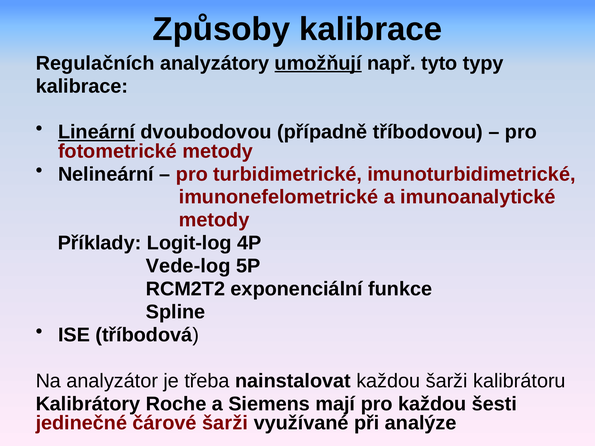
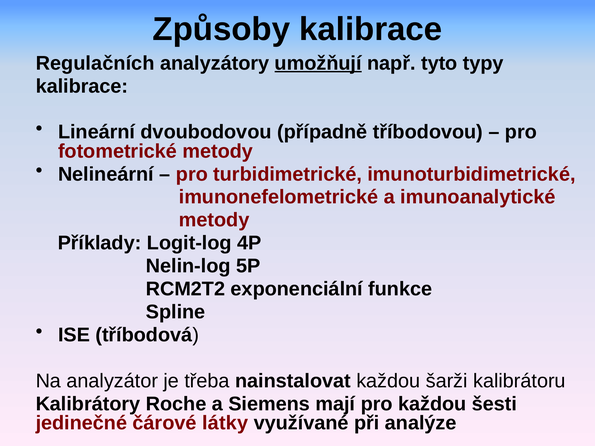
Lineární underline: present -> none (97, 132)
Vede-log: Vede-log -> Nelin-log (188, 266)
čárové šarži: šarži -> látky (225, 423)
